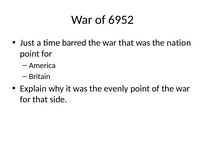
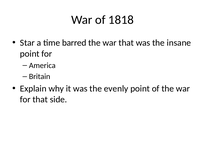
6952: 6952 -> 1818 (121, 20)
Just: Just -> Star (27, 43)
nation: nation -> insane (179, 43)
